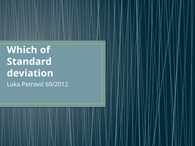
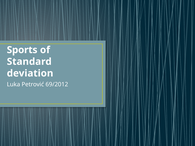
Which: Which -> Sports (22, 50)
